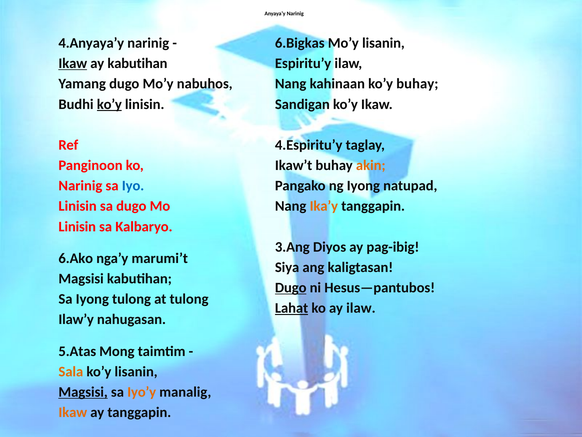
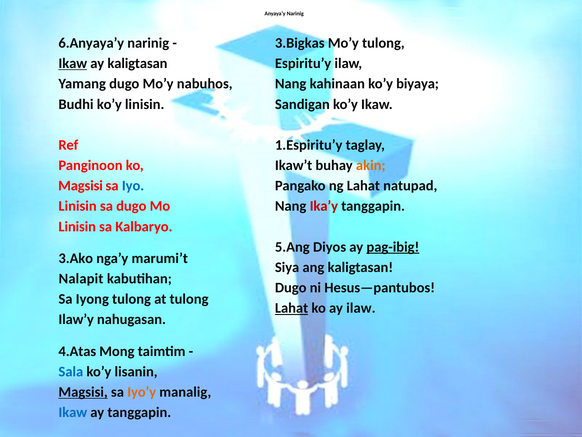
4.Anyaya’y: 4.Anyaya’y -> 6.Anyaya’y (91, 43)
6.Bigkas: 6.Bigkas -> 3.Bigkas (300, 43)
Mo’y lisanin: lisanin -> tulong (383, 43)
ay kabutihan: kabutihan -> kaligtasan (137, 63)
ko’y buhay: buhay -> biyaya (417, 84)
ko’y underline: present -> none (109, 104)
4.Espiritu’y: 4.Espiritu’y -> 1.Espiritu’y (309, 145)
Narinig: Narinig -> Magsisi (81, 186)
ng Iyong: Iyong -> Lahat (363, 186)
Ika’y colour: orange -> red (324, 206)
3.Ang: 3.Ang -> 5.Ang (292, 247)
pag-ibig underline: none -> present (393, 247)
6.Ako: 6.Ako -> 3.Ako (76, 258)
Magsisi: Magsisi -> Nalapit (81, 278)
Dugo underline: present -> none (291, 287)
5.Atas: 5.Atas -> 4.Atas (77, 351)
Sala colour: orange -> blue (71, 371)
Ikaw colour: orange -> blue (73, 412)
